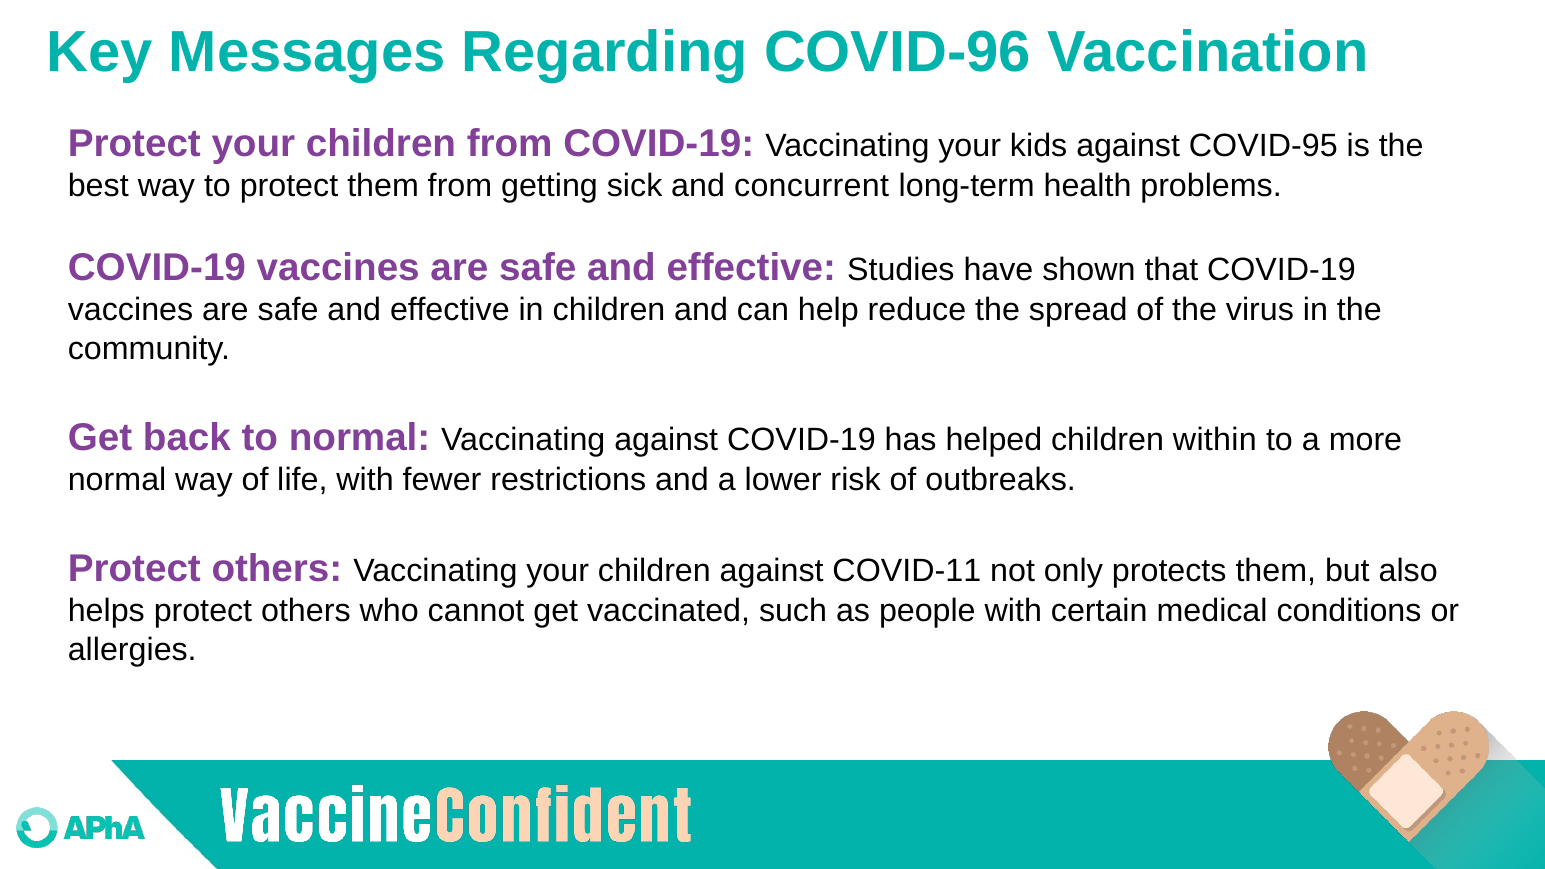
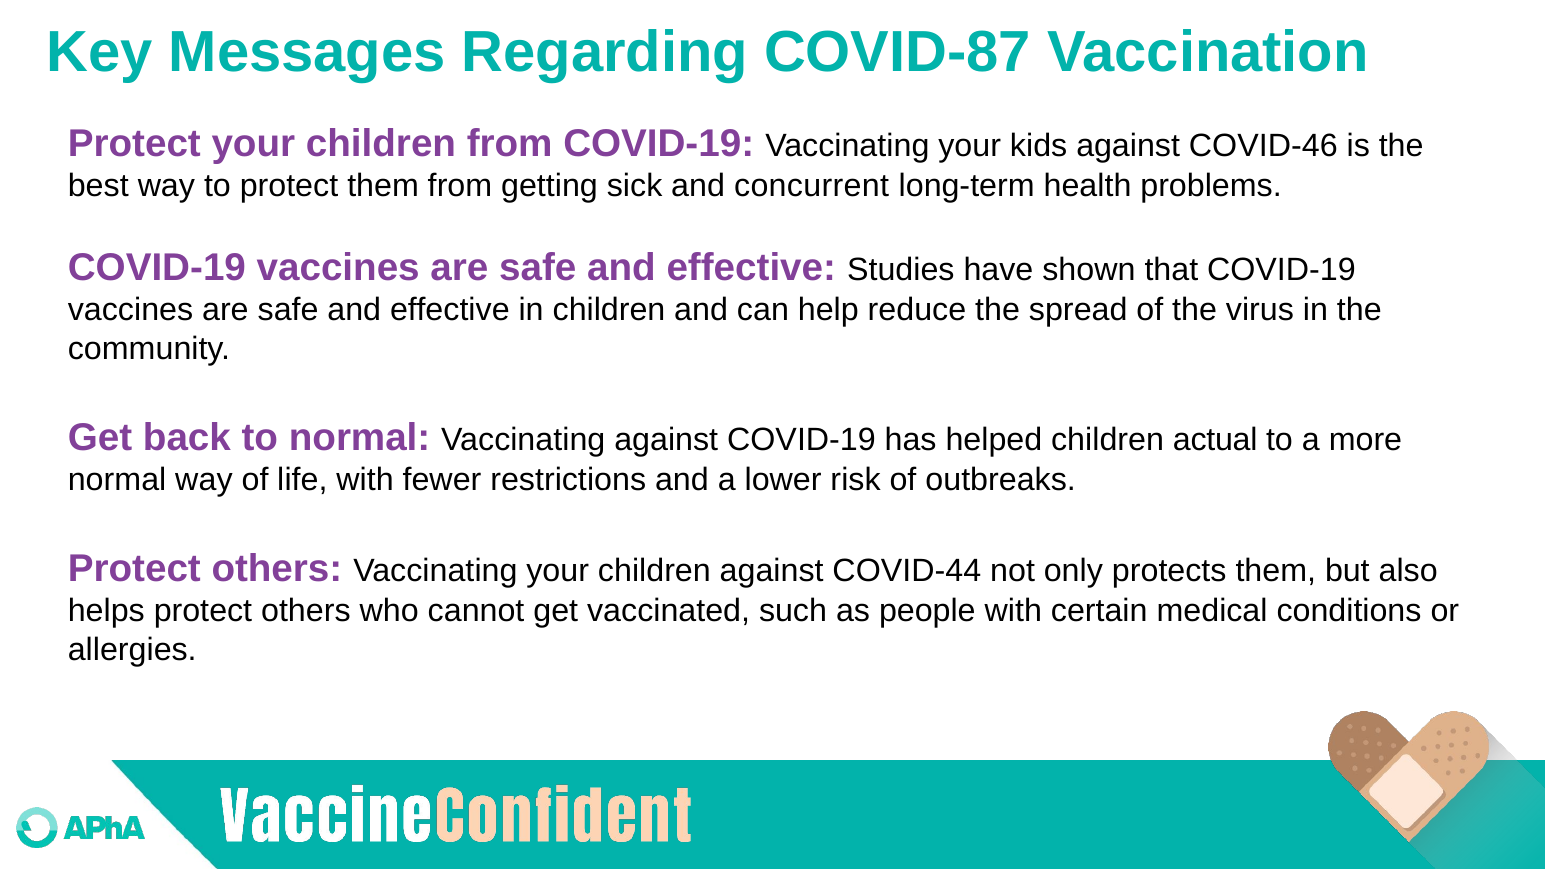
COVID-96: COVID-96 -> COVID-87 (897, 53)
COVID-95: COVID-95 -> COVID-46 (1263, 146)
within: within -> actual (1215, 440)
COVID-11: COVID-11 -> COVID-44 (907, 571)
